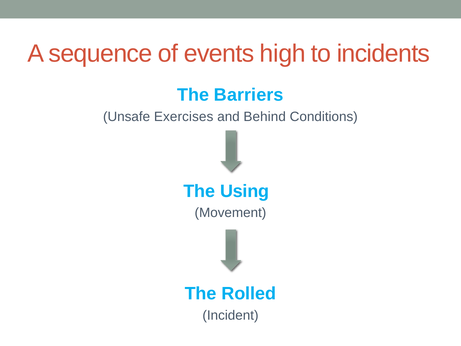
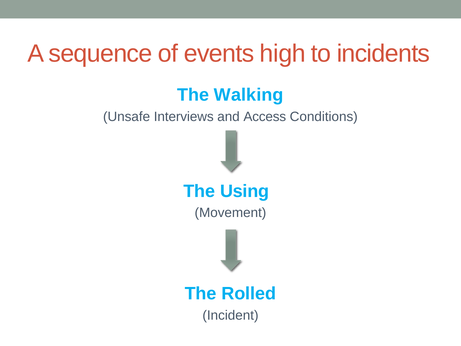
Barriers: Barriers -> Walking (249, 95)
Exercises: Exercises -> Interviews (184, 117)
Behind: Behind -> Access (265, 117)
